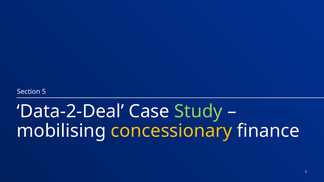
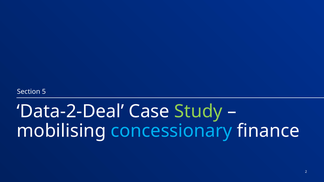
concessionary colour: yellow -> light blue (171, 131)
